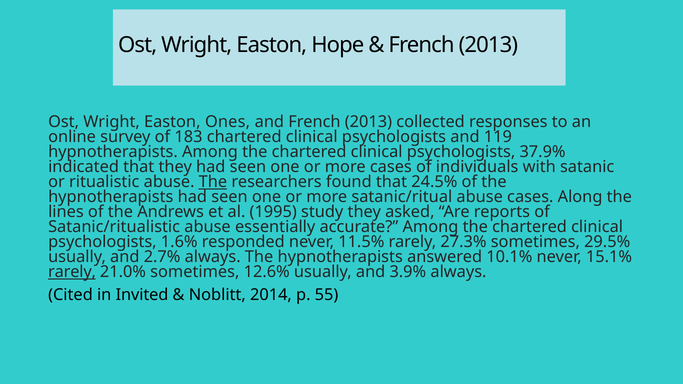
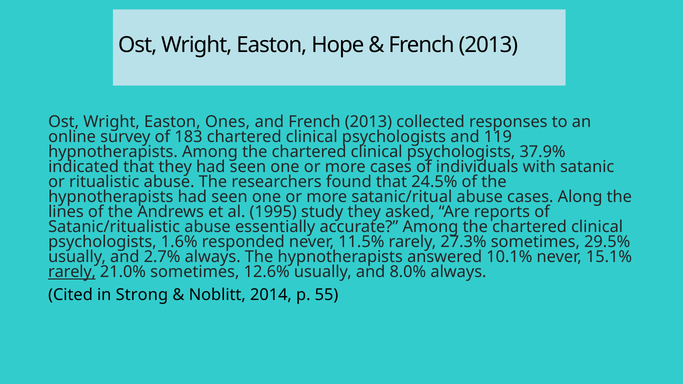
The underline: present -> none (213, 182)
3.9%: 3.9% -> 8.0% (408, 272)
Invited: Invited -> Strong (142, 295)
